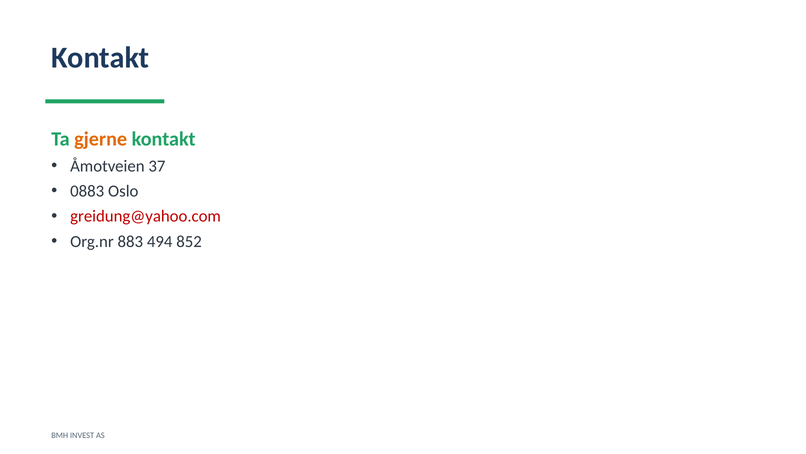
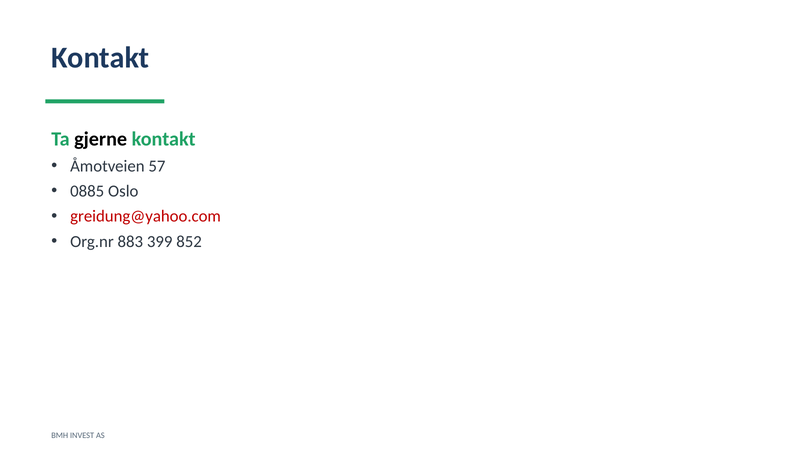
gjerne colour: orange -> black (101, 139)
37: 37 -> 57 (157, 166)
0883: 0883 -> 0885 (87, 191)
494: 494 -> 399 (160, 241)
